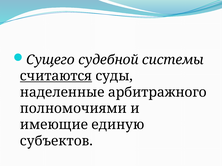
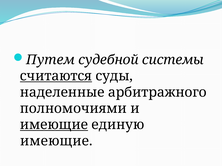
Сущего: Сущего -> Путем (50, 60)
имеющие underline: none -> present (54, 125)
субъектов: субъектов -> имеющие (56, 141)
